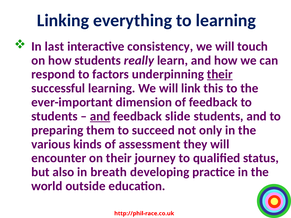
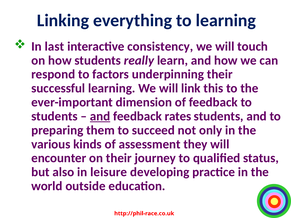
their underline: present -> none (220, 74)
slide: slide -> rates (178, 116)
breath: breath -> leisure (109, 172)
